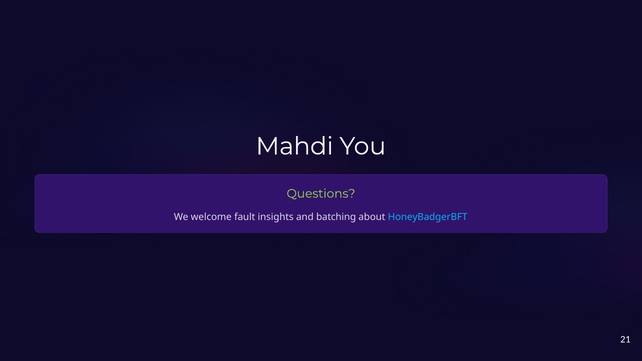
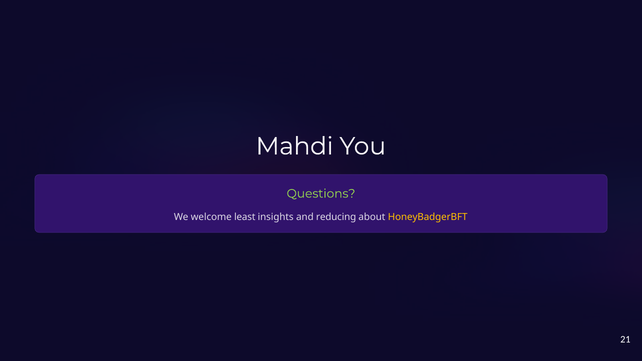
fault: fault -> least (245, 217)
batching: batching -> reducing (336, 217)
HoneyBadgerBFT colour: light blue -> yellow (428, 217)
